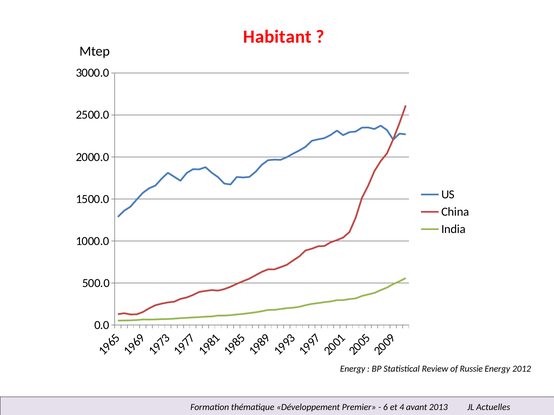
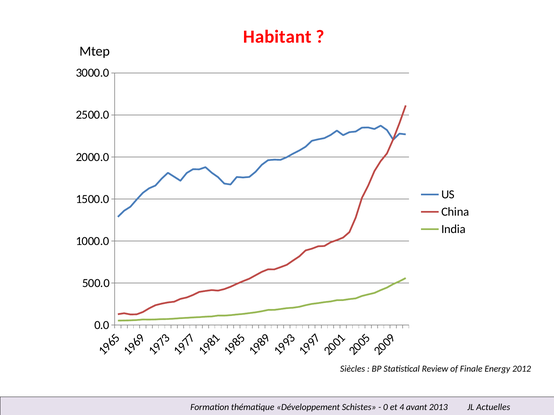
Energy: Energy -> Siècles (353, 369)
Russie: Russie -> Finale (471, 369)
Premier: Premier -> Schistes (359, 408)
6: 6 -> 0 (385, 408)
